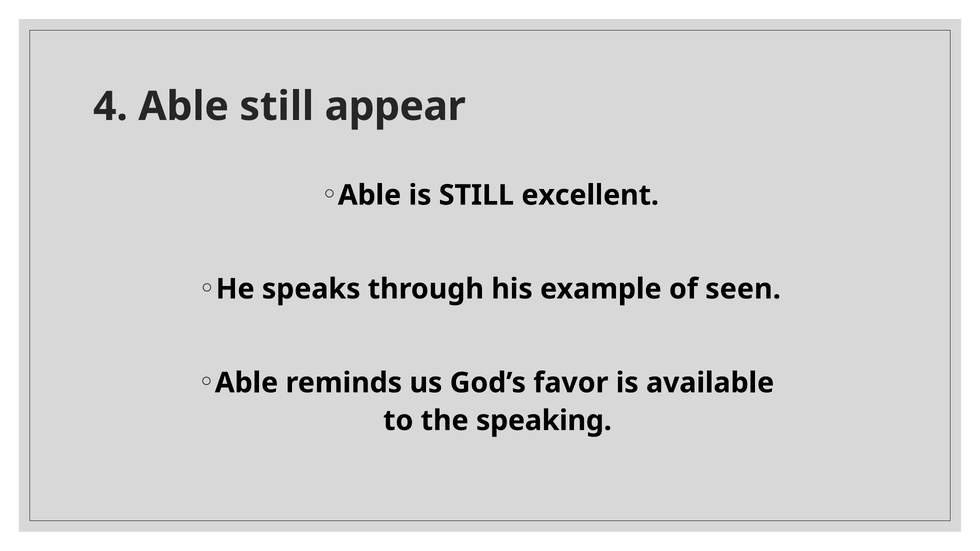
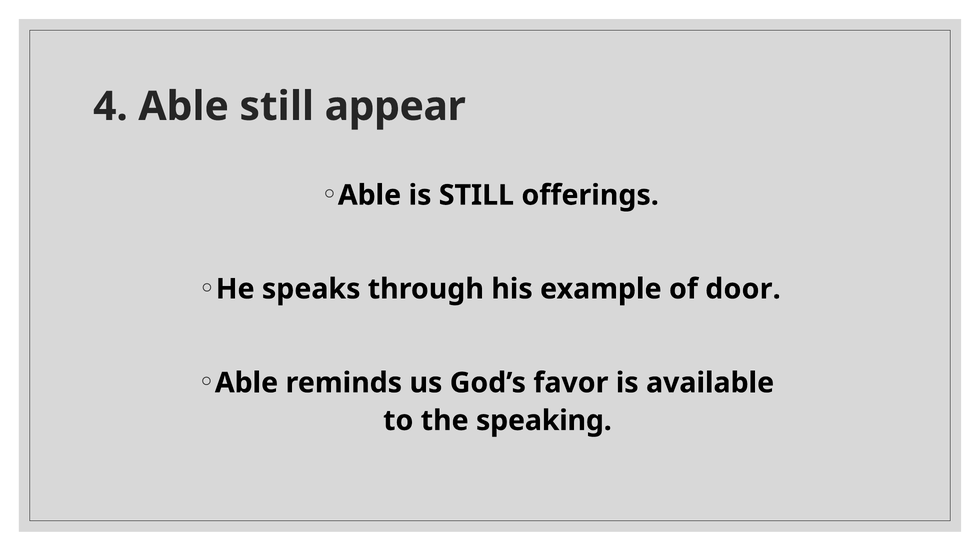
excellent: excellent -> offerings (590, 195)
seen: seen -> door (743, 289)
